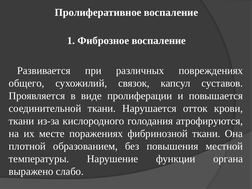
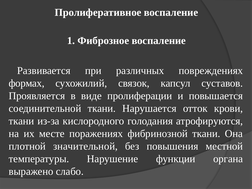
общего: общего -> формах (27, 83)
образованием: образованием -> значительной (85, 146)
